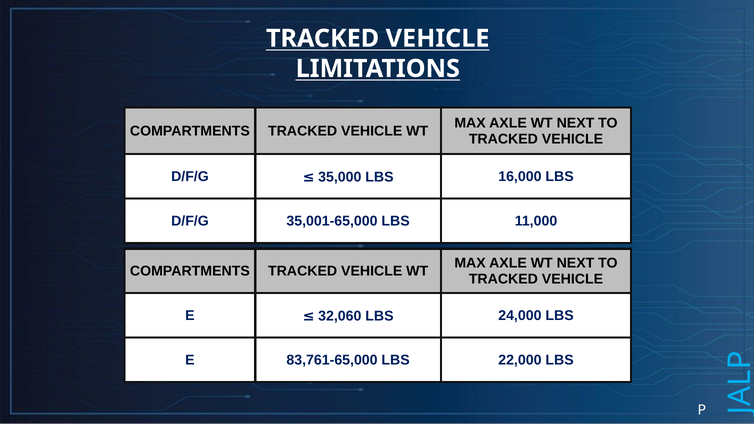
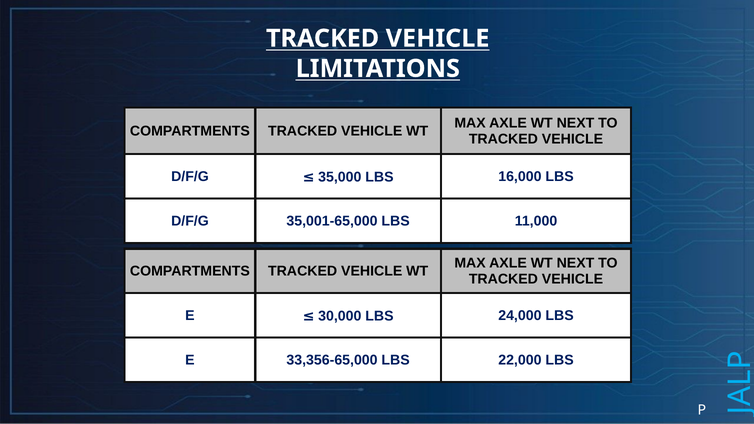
32,060: 32,060 -> 30,000 (340, 316)
83,761-65,000: 83,761-65,000 -> 33,356-65,000 (332, 360)
